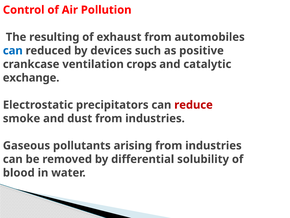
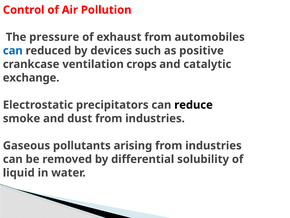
resulting: resulting -> pressure (54, 37)
reduce colour: red -> black (194, 105)
blood: blood -> liquid (19, 172)
